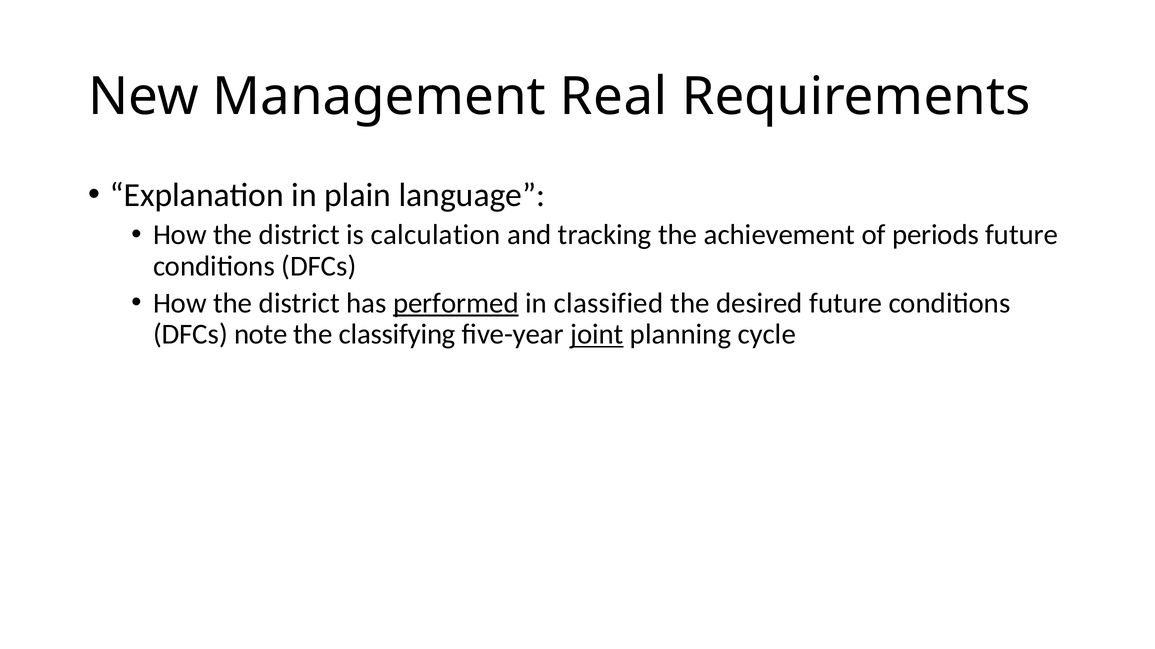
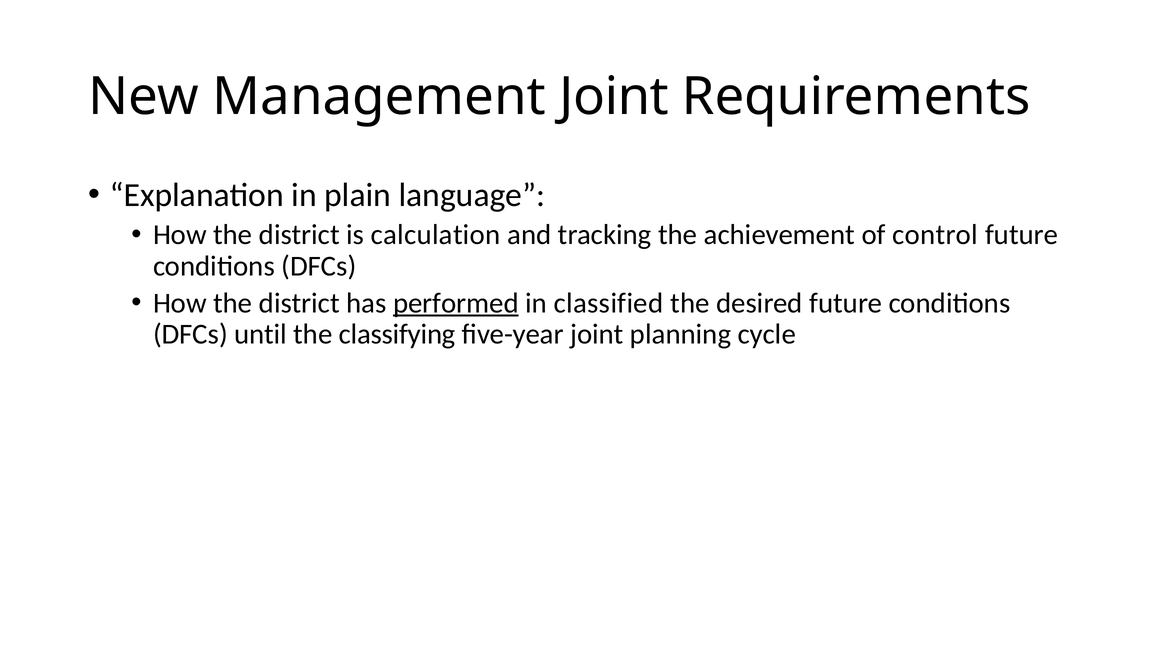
Management Real: Real -> Joint (614, 97)
periods: periods -> control (935, 235)
note: note -> until (261, 335)
joint underline: present -> none (597, 335)
